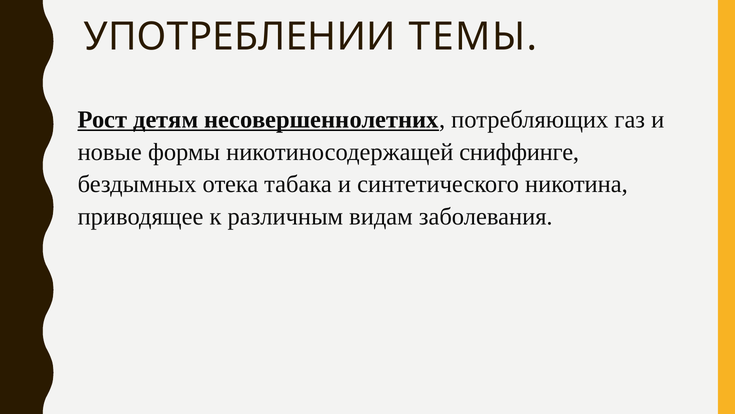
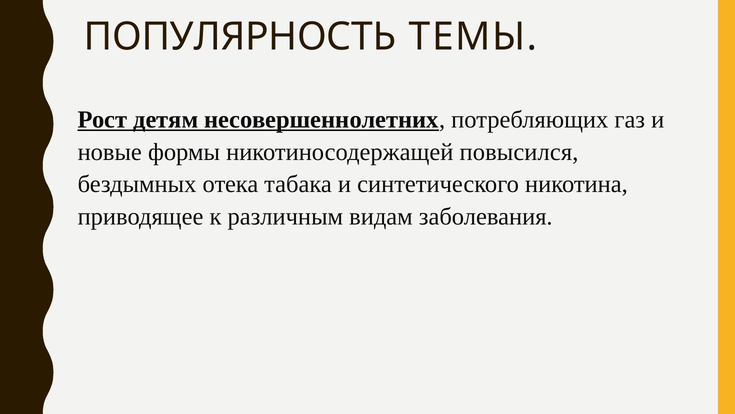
УПОТРЕБЛЕНИИ: УПОТРЕБЛЕНИИ -> ПОПУЛЯРНОСТЬ (240, 37)
сниффинге: сниффинге -> повысился (519, 152)
